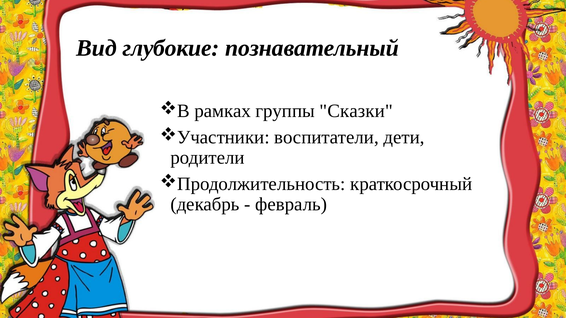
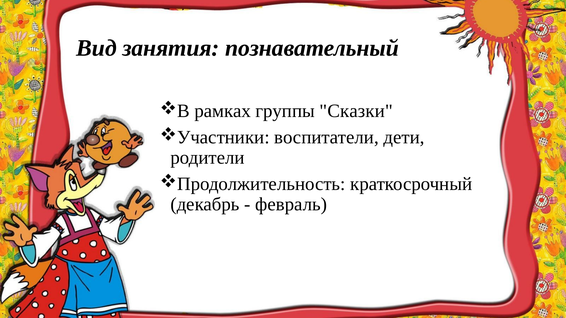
глубокие: глубокие -> занятия (171, 48)
